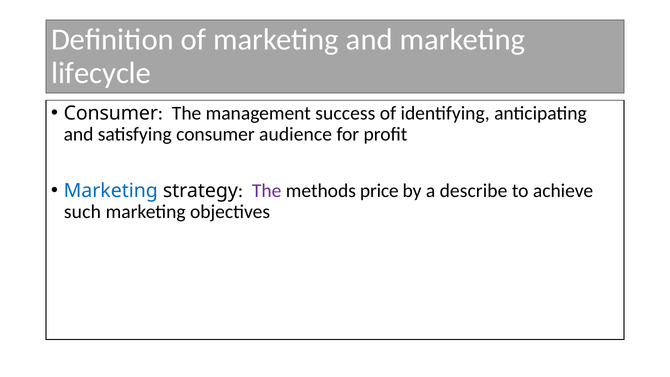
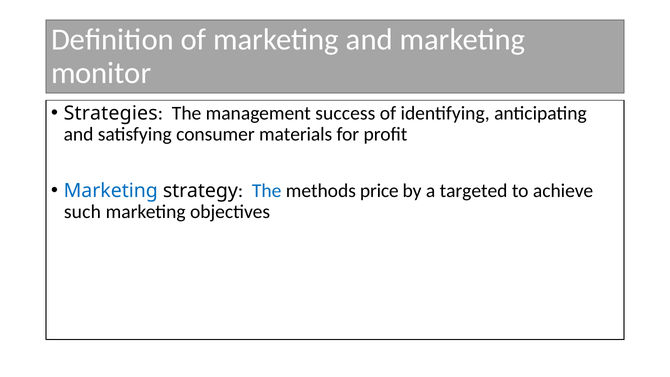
lifecycle: lifecycle -> monitor (101, 73)
Consumer: Consumer -> Strategies (111, 113)
audience: audience -> materials (296, 134)
The colour: purple -> blue (267, 191)
describe: describe -> targeted (474, 191)
